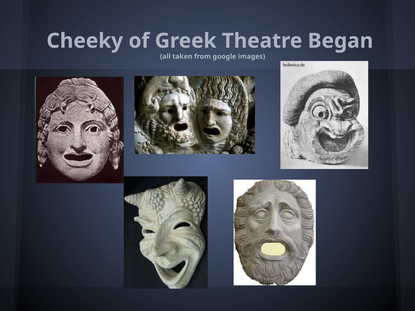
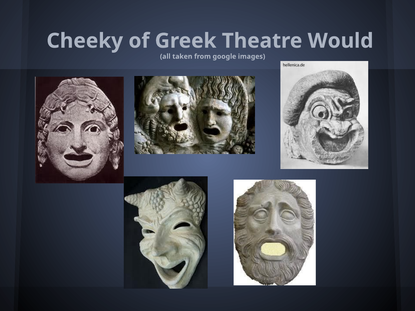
Began: Began -> Would (341, 41)
